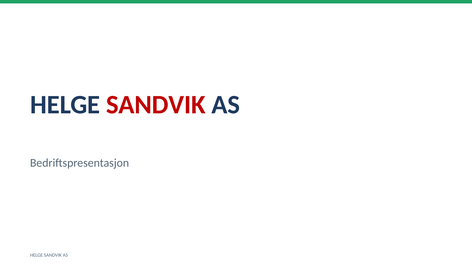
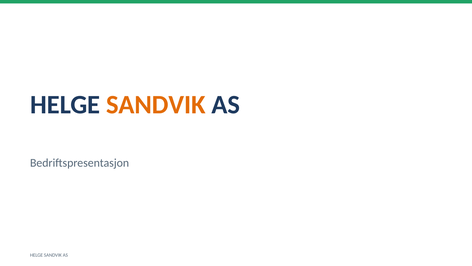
SANDVIK colour: red -> orange (156, 105)
